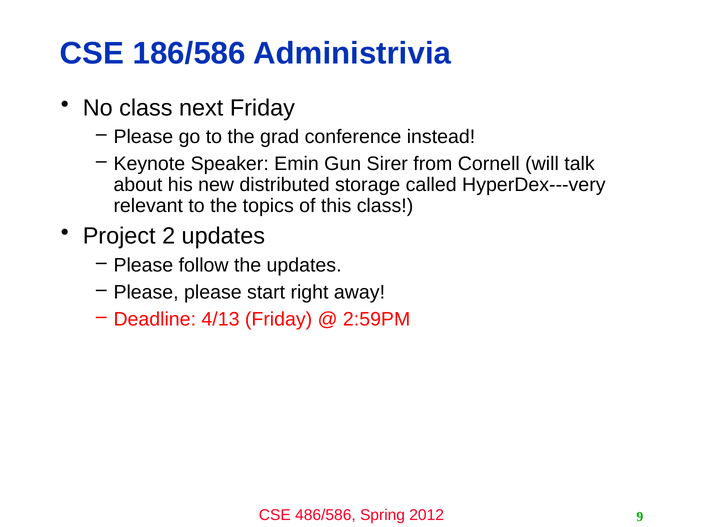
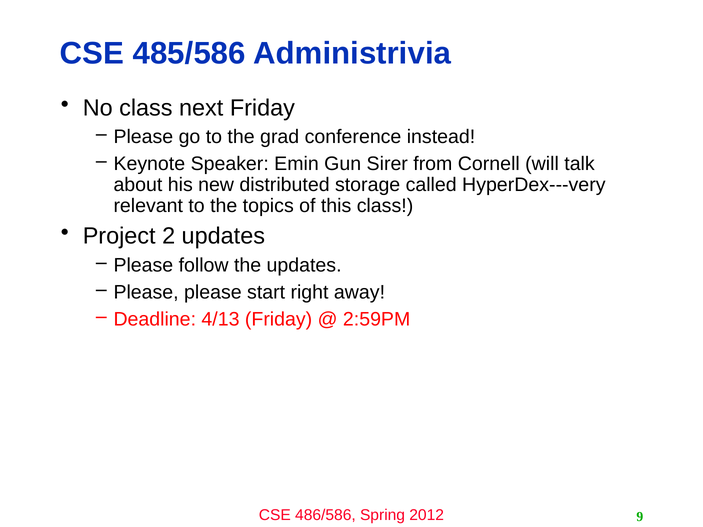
186/586: 186/586 -> 485/586 (189, 53)
